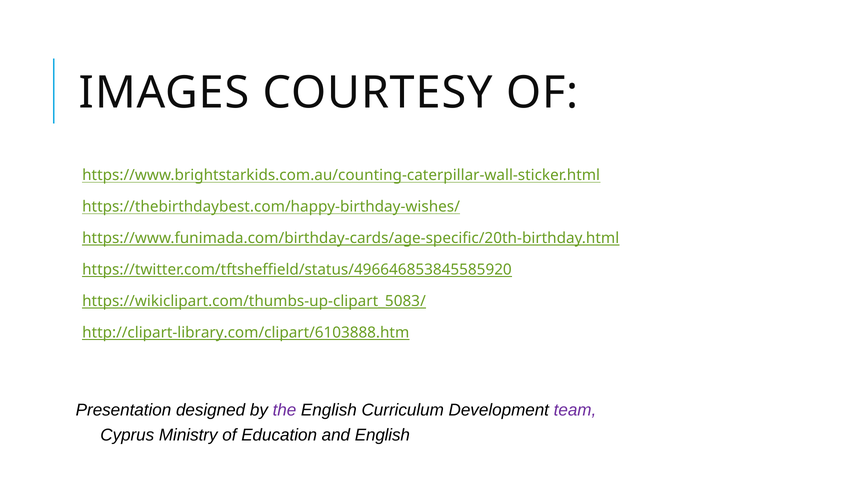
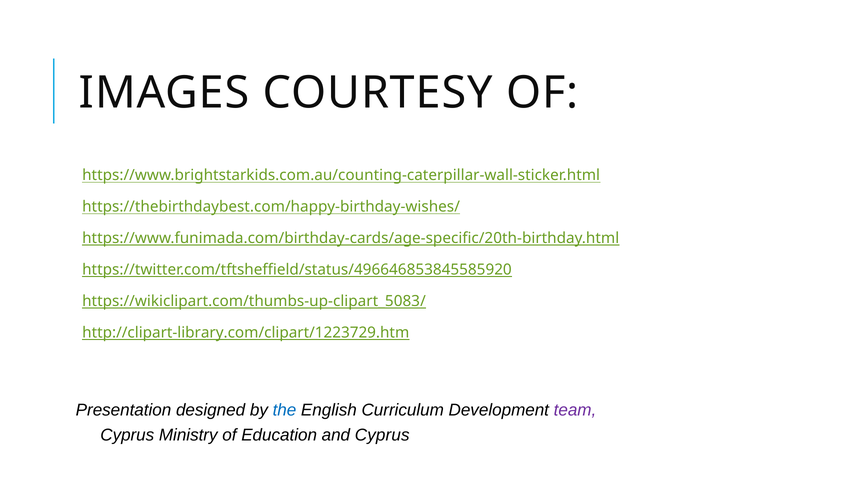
http://clipart-library.com/clipart/6103888.htm: http://clipart-library.com/clipart/6103888.htm -> http://clipart-library.com/clipart/1223729.htm (246, 332)
the colour: purple -> blue (284, 410)
and English: English -> Cyprus (382, 434)
